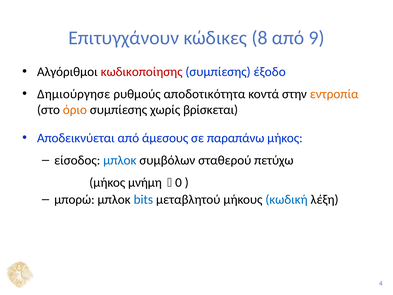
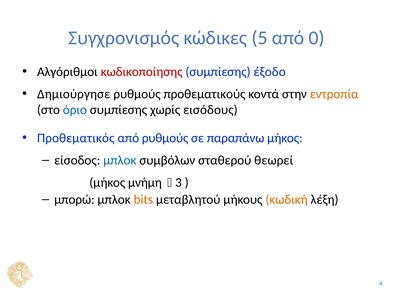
Επιτυγχάνουν: Επιτυγχάνουν -> Συγχρονισμός (124, 38)
8: 8 -> 5 (260, 38)
9: 9 -> 0 (317, 38)
αποδοτικότητα: αποδοτικότητα -> προθεματικούς (204, 94)
όριο colour: orange -> blue (75, 110)
βρίσκεται: βρίσκεται -> εισόδους (210, 110)
Αποδεικνύεται: Αποδεικνύεται -> Προθεματικός (76, 138)
από άμεσους: άμεσους -> ρυθμούς (165, 138)
πετύχω: πετύχω -> θεωρεί (274, 160)
0: 0 -> 3 (178, 182)
bits colour: blue -> orange (143, 199)
κωδική colour: blue -> orange (287, 199)
